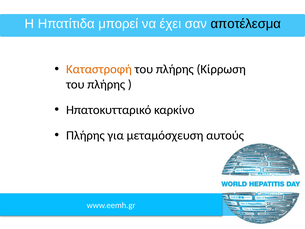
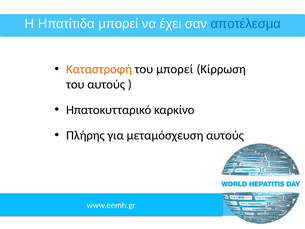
αποτέλεσμα colour: black -> blue (246, 24)
πλήρης: πλήρης -> μπορεί (175, 69)
πλήρης: πλήρης -> αυτούς (106, 84)
